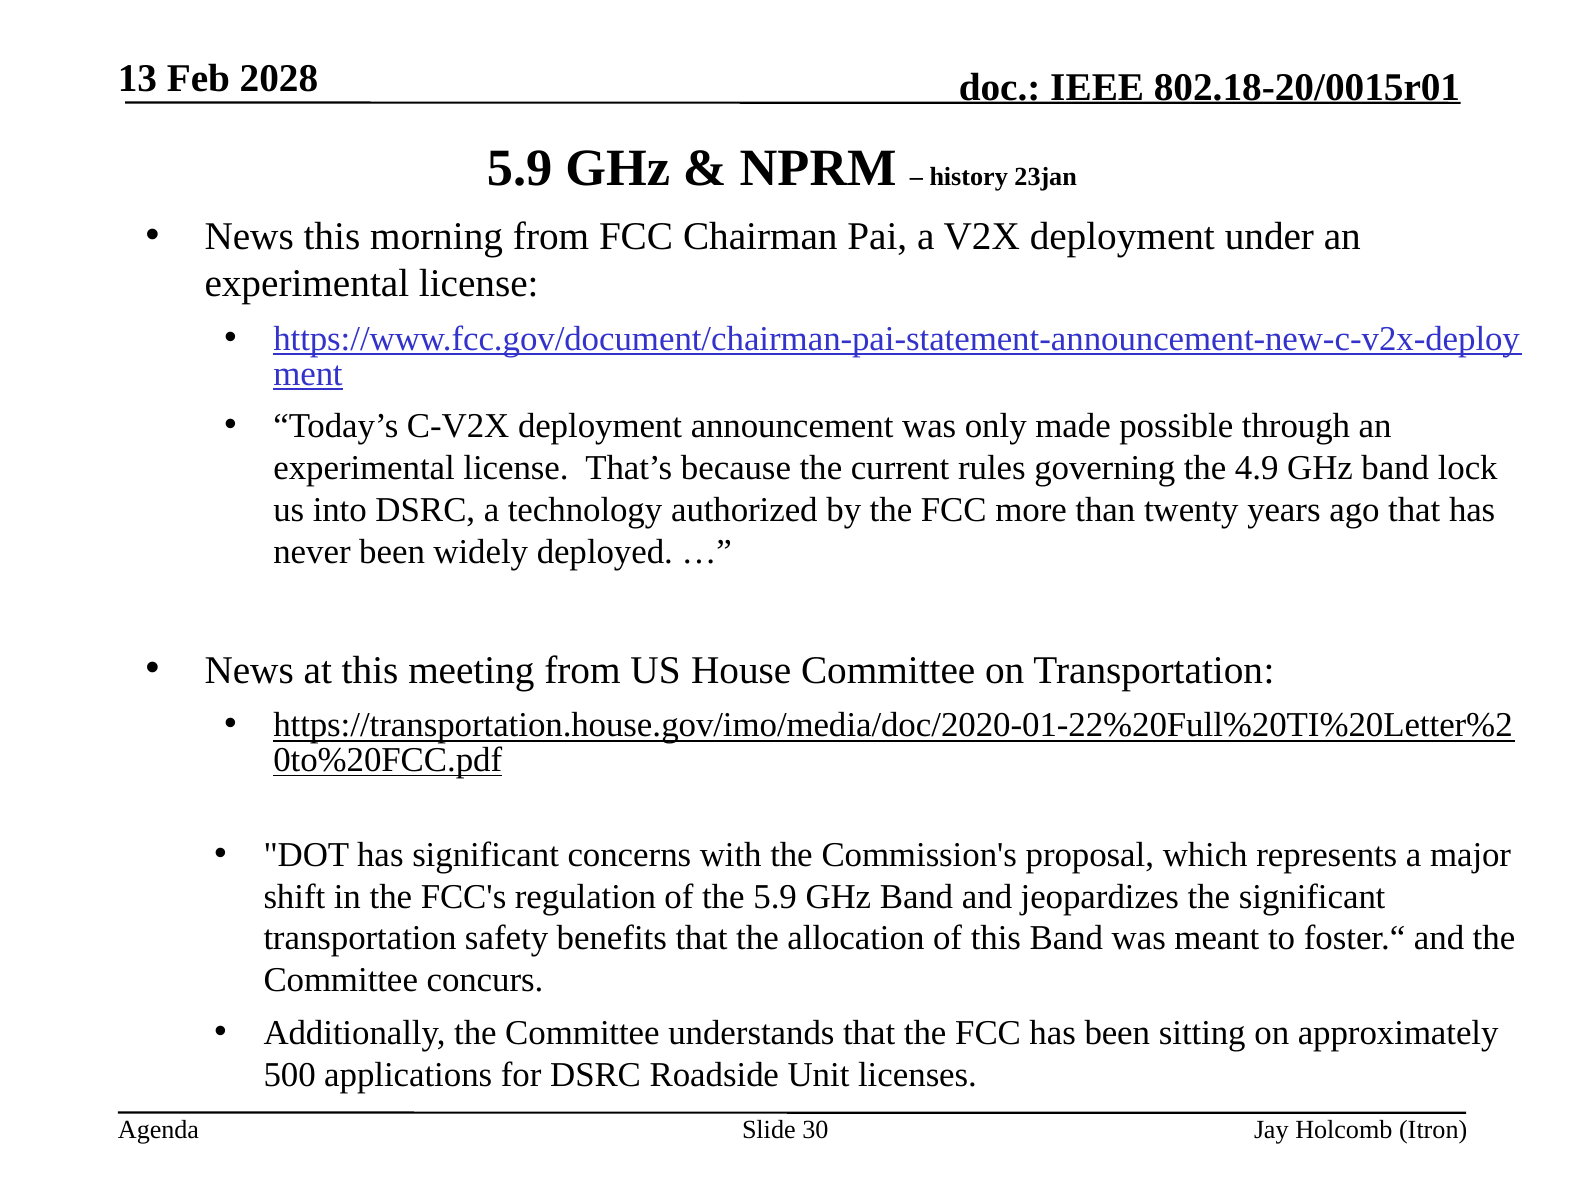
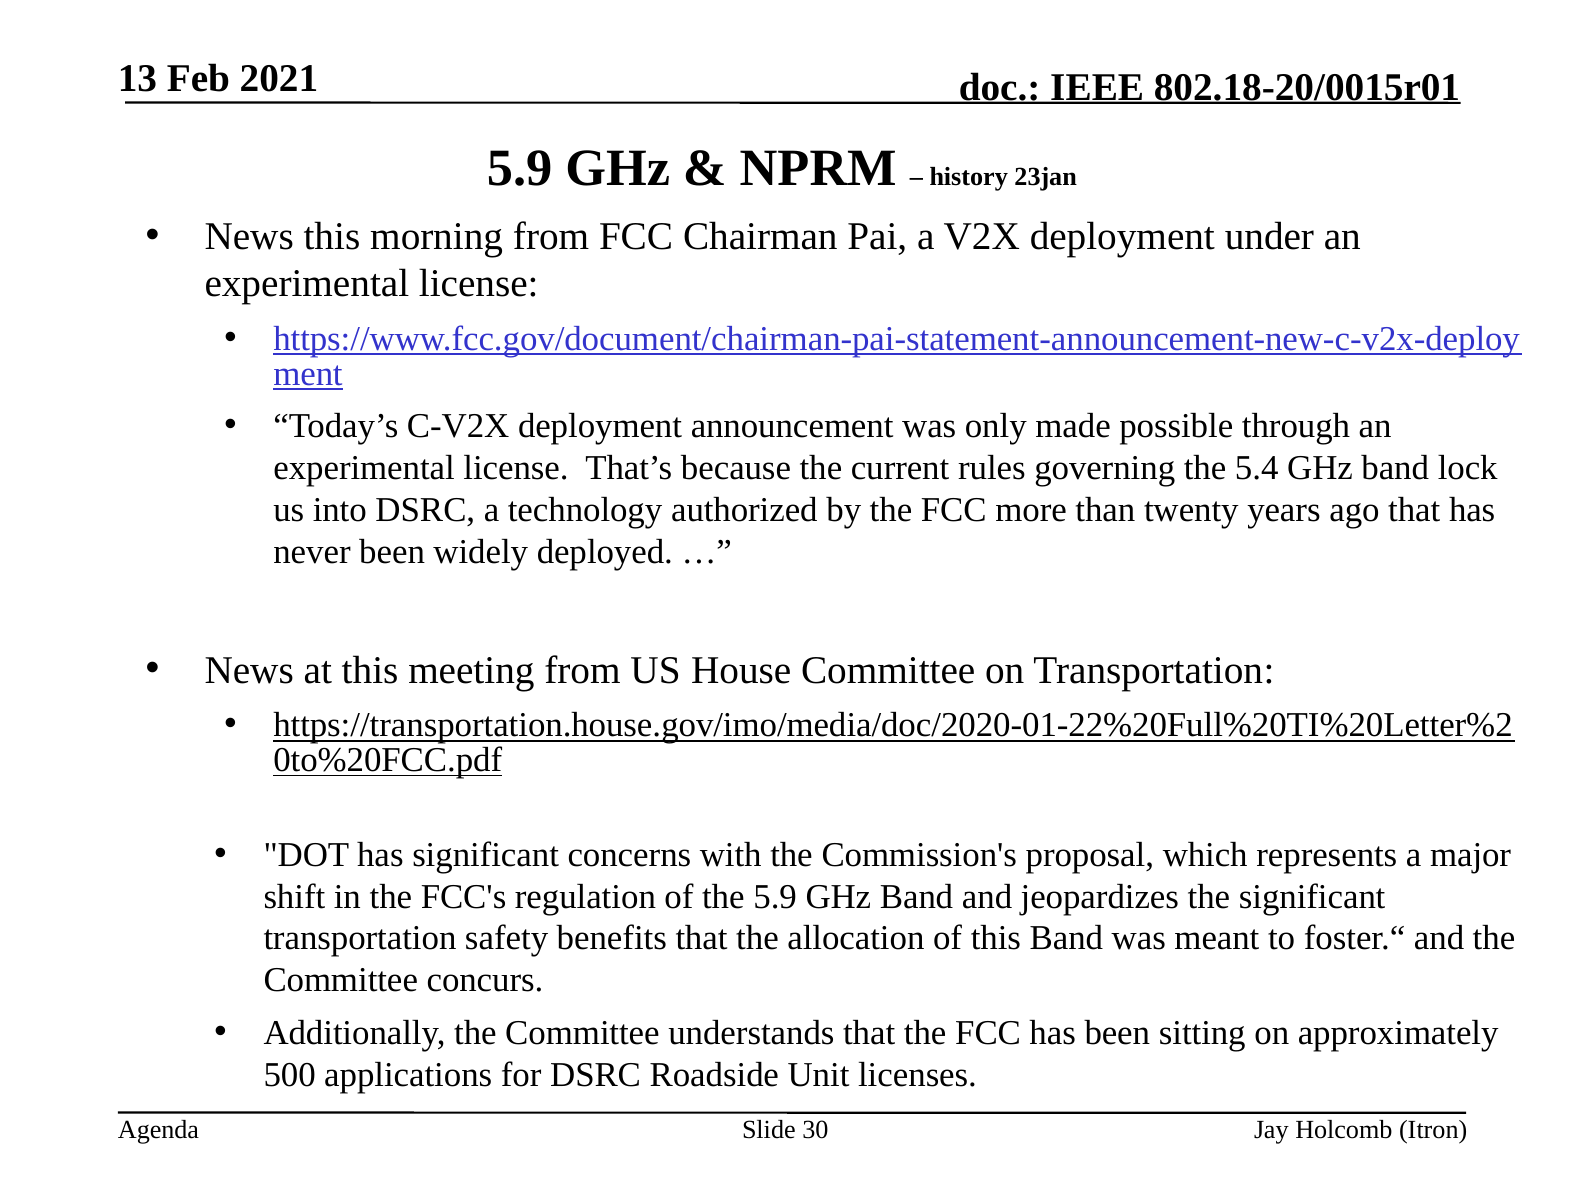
2028: 2028 -> 2021 (279, 78)
4.9: 4.9 -> 5.4 (1257, 468)
